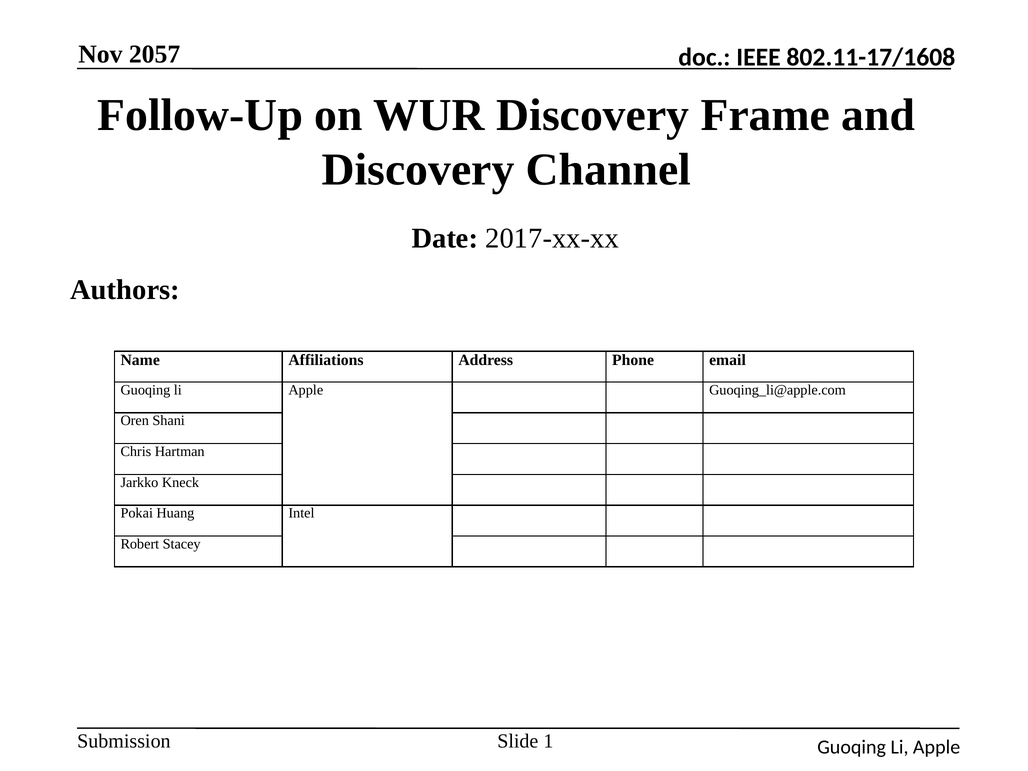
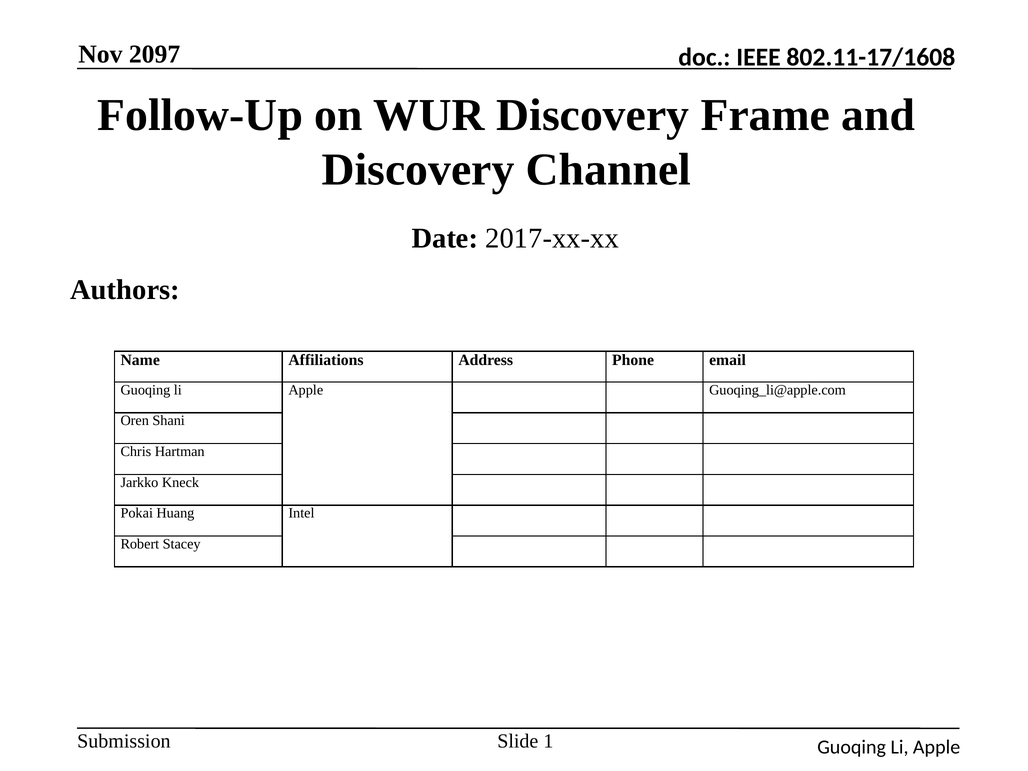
2057: 2057 -> 2097 (155, 54)
